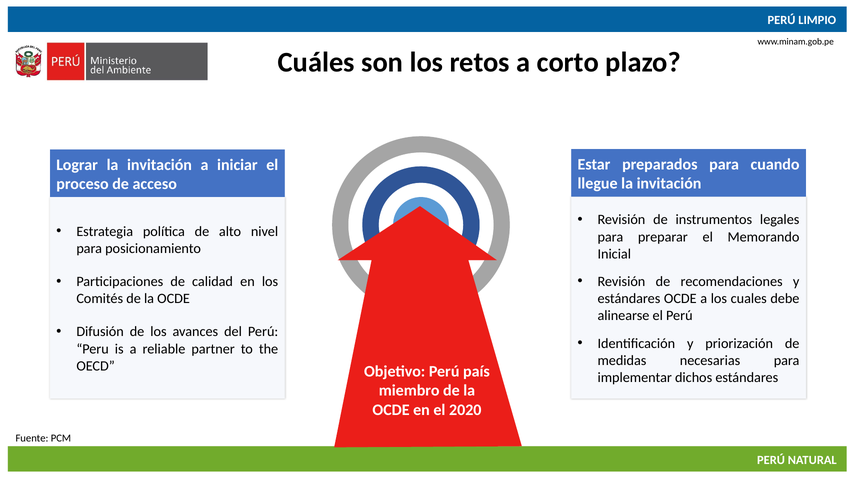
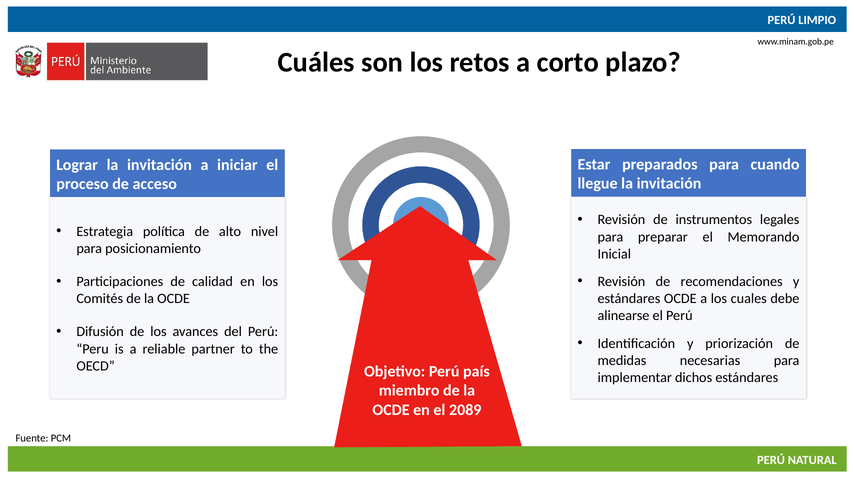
2020: 2020 -> 2089 (465, 410)
